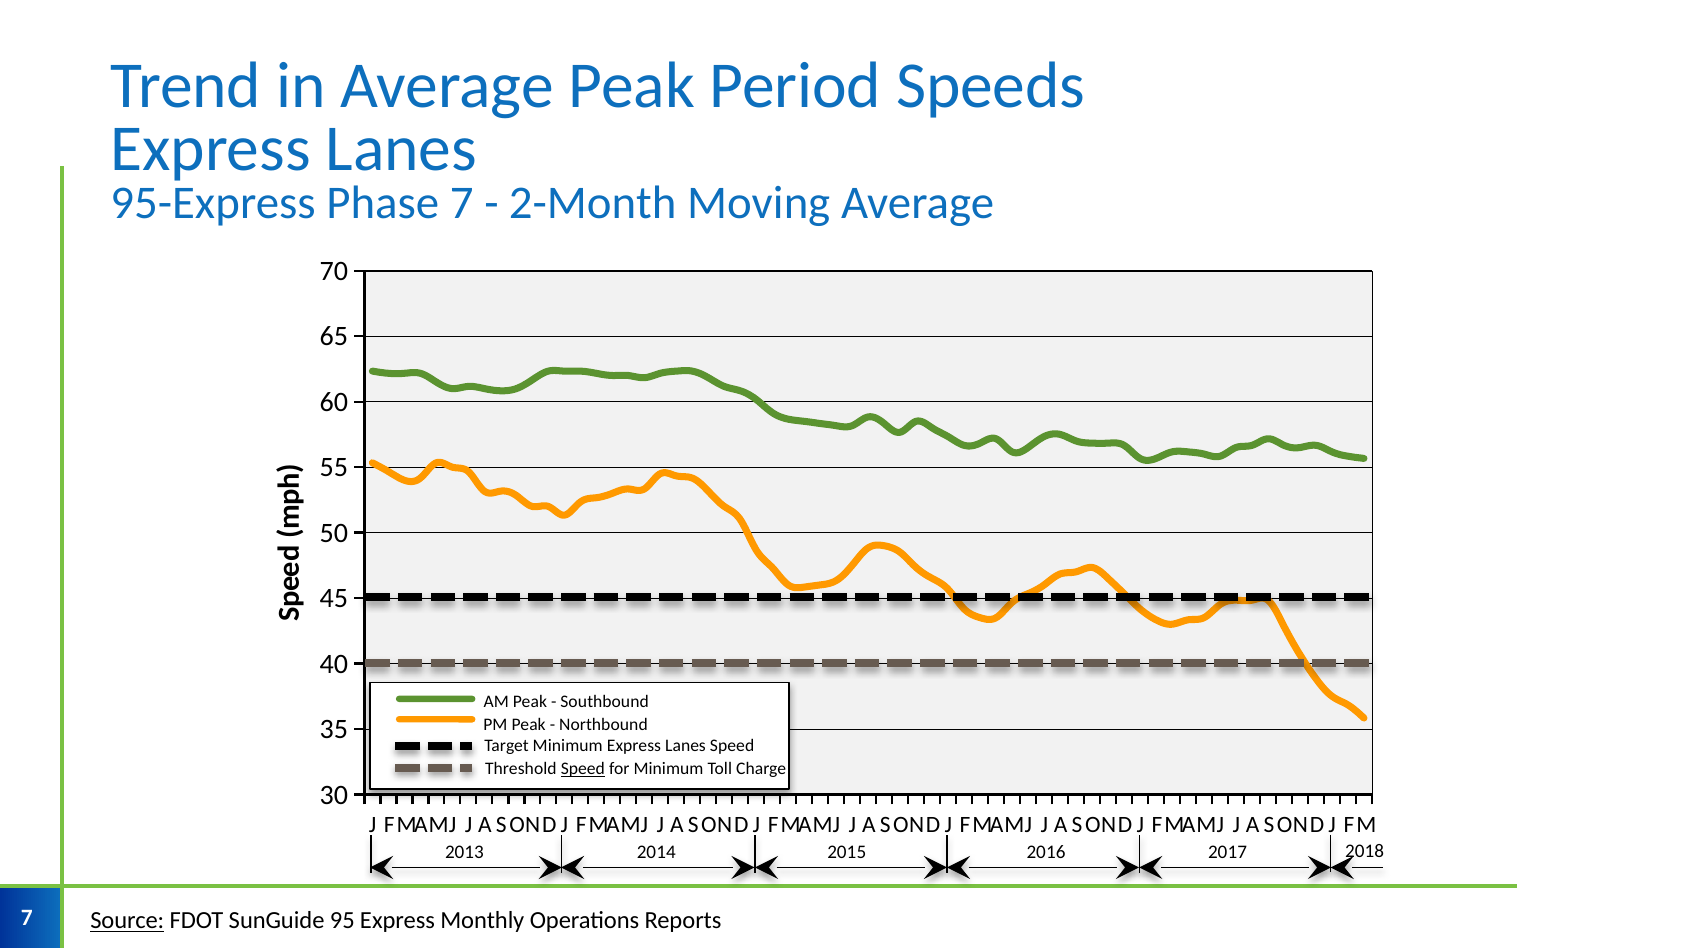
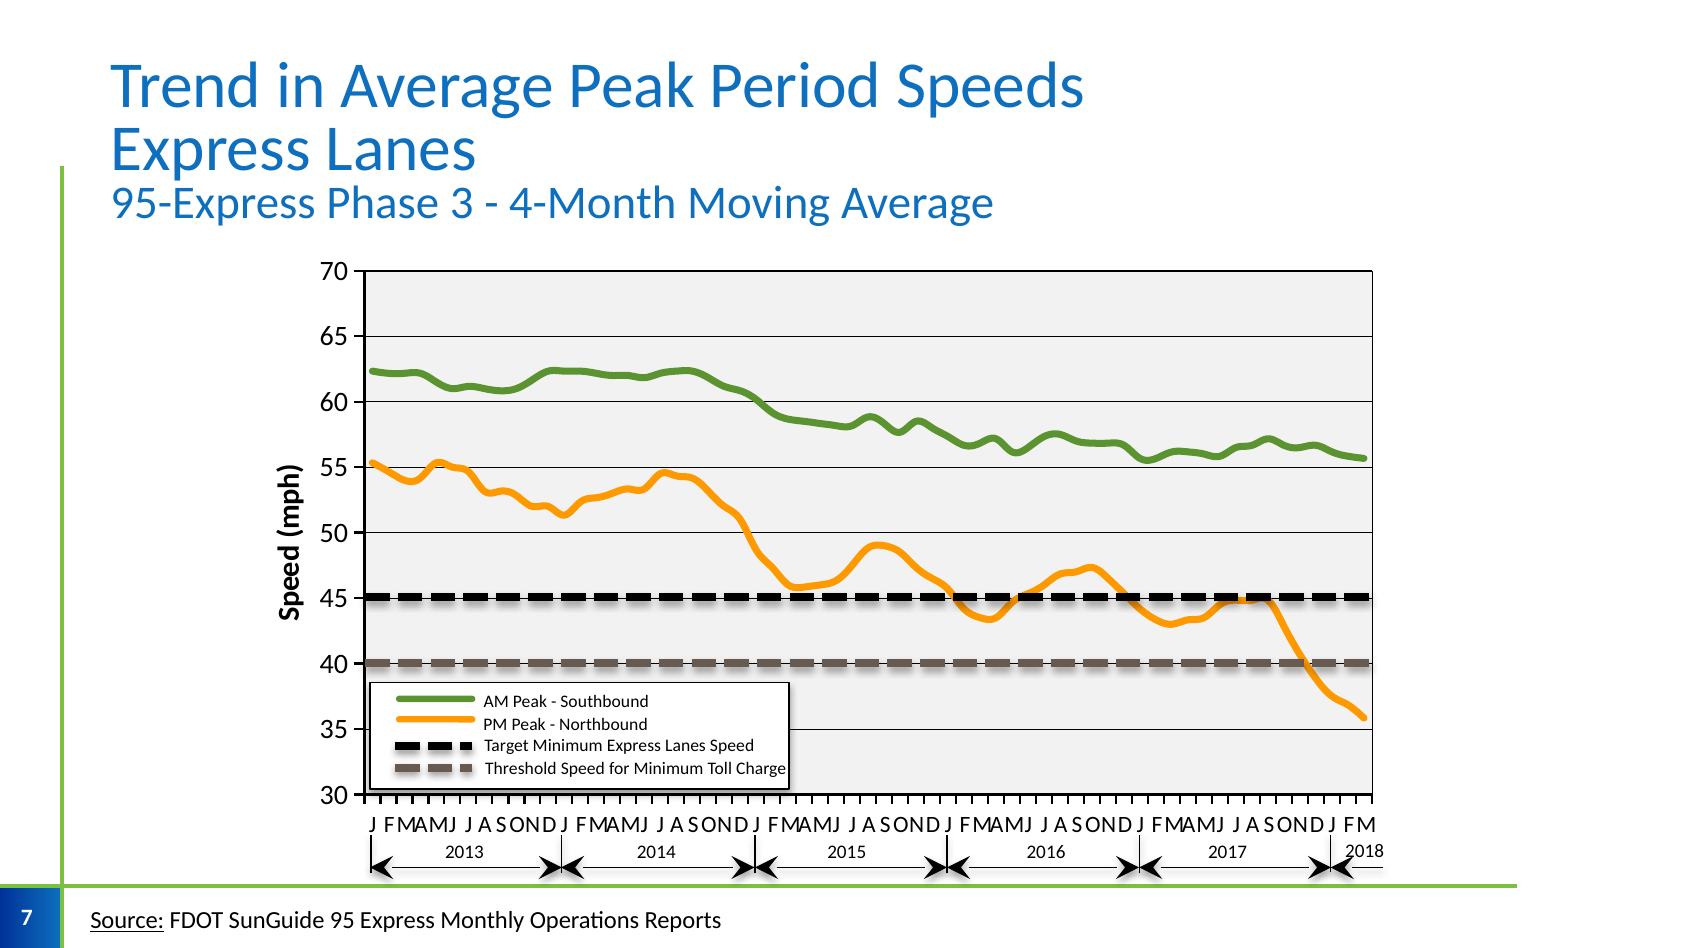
Phase 7: 7 -> 3 (462, 203)
2-Month: 2-Month -> 4-Month (593, 203)
Speed underline: present -> none (583, 769)
